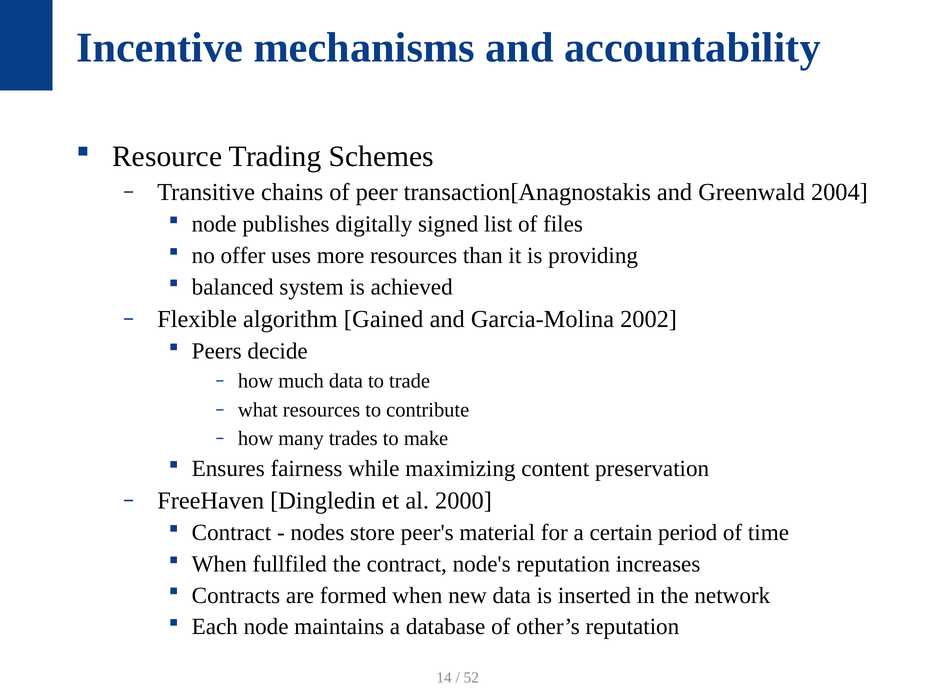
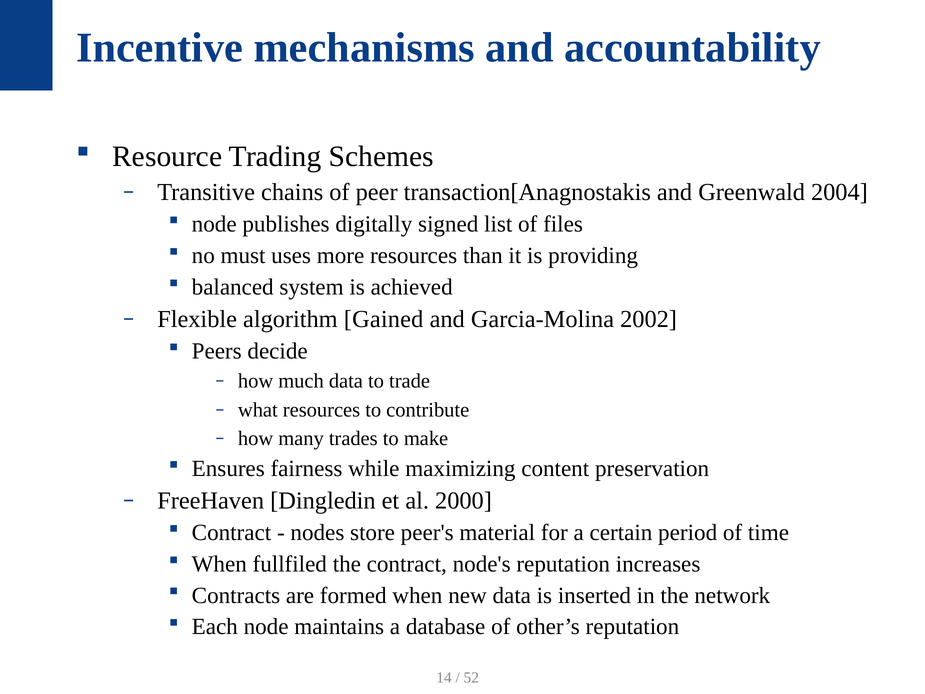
offer: offer -> must (243, 256)
